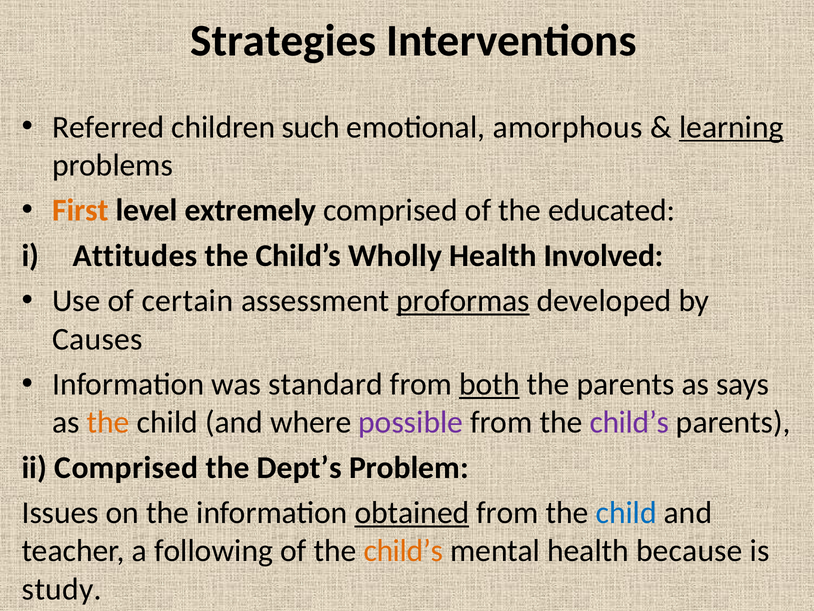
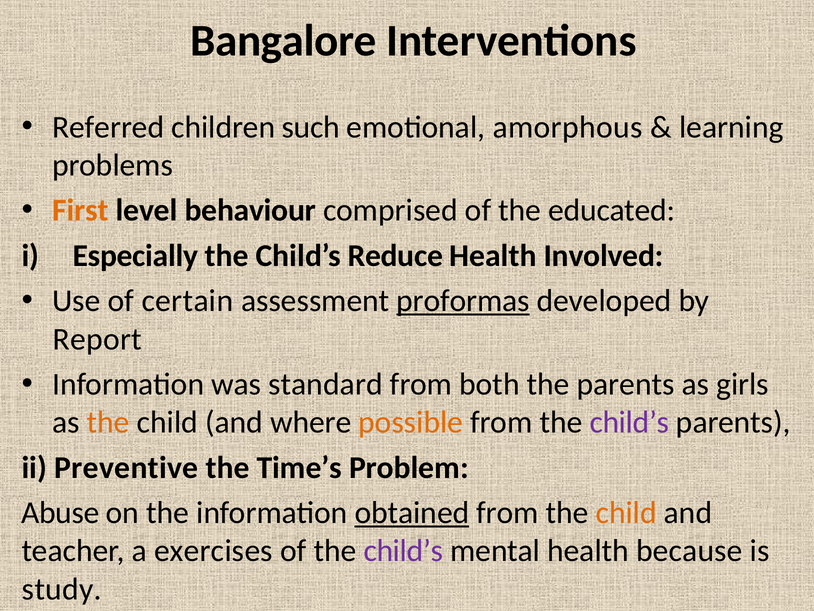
Strategies: Strategies -> Bangalore (283, 41)
learning underline: present -> none (731, 127)
extremely: extremely -> behaviour (250, 210)
Attitudes: Attitudes -> Especially (135, 256)
Wholly: Wholly -> Reduce (395, 256)
Causes: Causes -> Report (97, 339)
both underline: present -> none (489, 384)
says: says -> girls (743, 384)
possible colour: purple -> orange (411, 422)
ii Comprised: Comprised -> Preventive (126, 467)
Dept’s: Dept’s -> Time’s (299, 467)
Issues: Issues -> Abuse (60, 513)
child colour: blue -> orange (626, 513)
following: following -> exercises (213, 551)
child’s colour: orange -> purple (403, 551)
